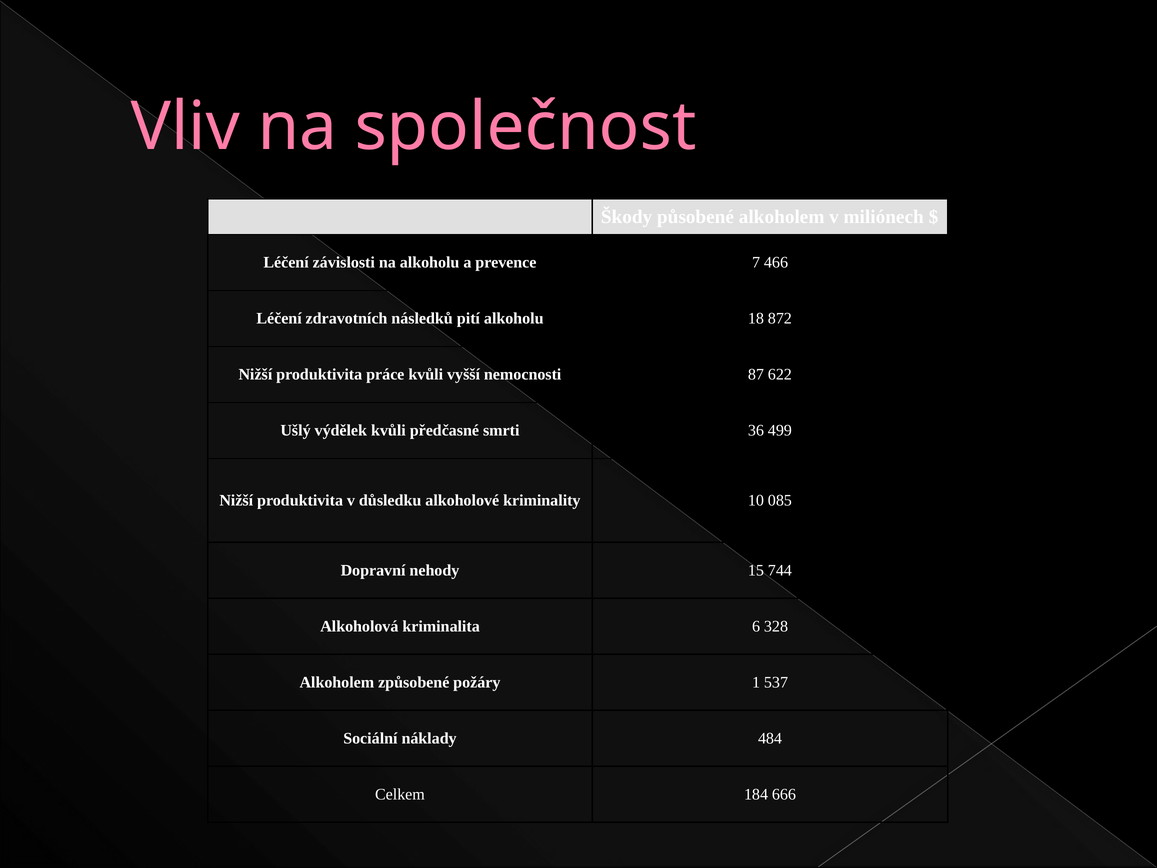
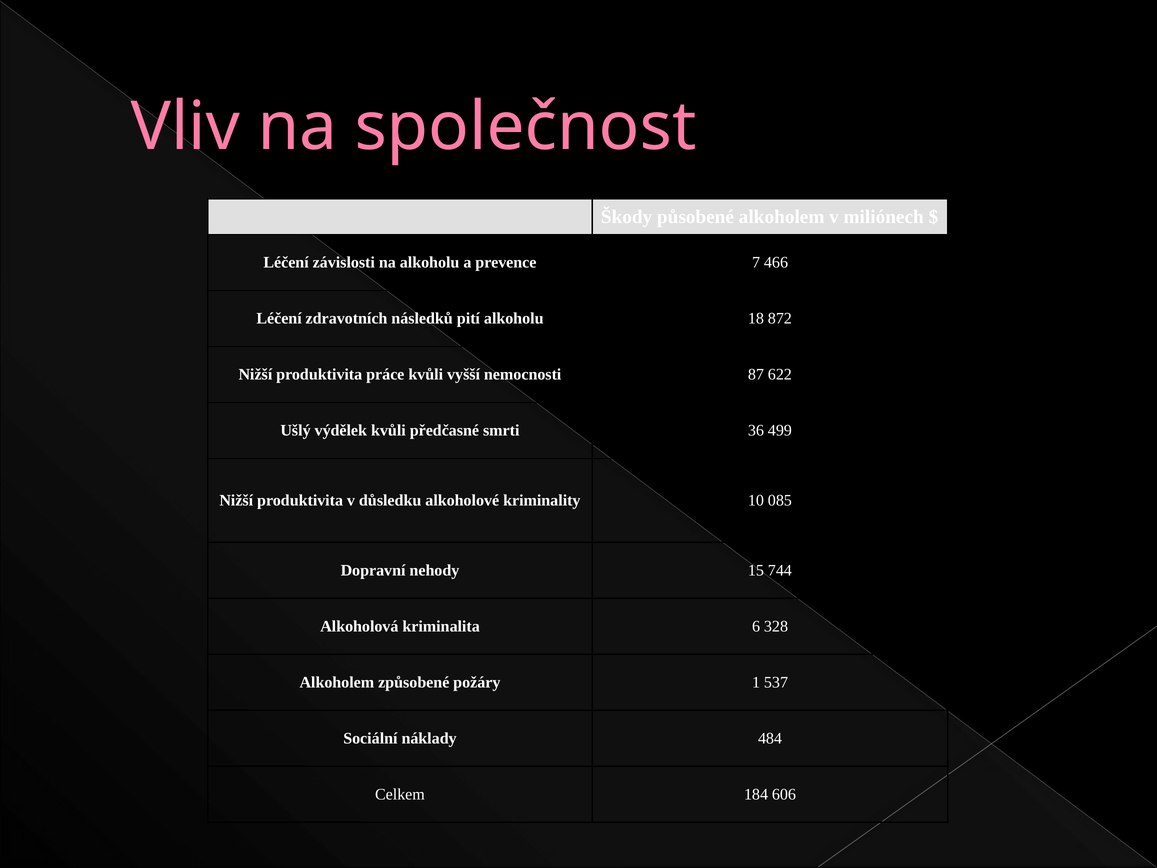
666: 666 -> 606 (784, 794)
